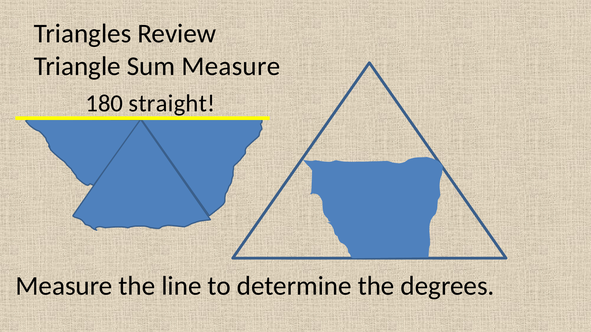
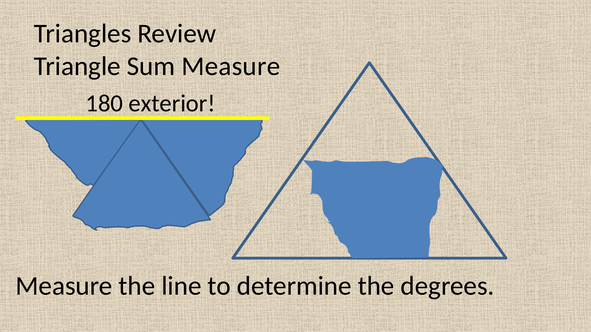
straight: straight -> exterior (172, 104)
